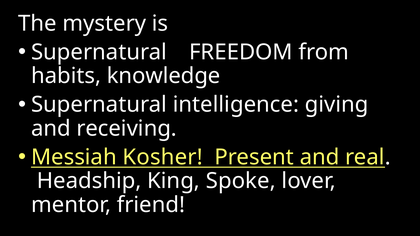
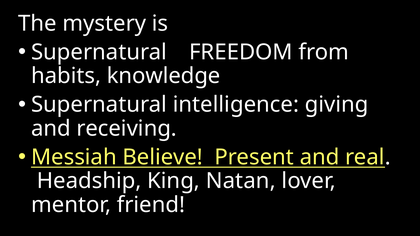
Kosher: Kosher -> Believe (163, 157)
Spoke: Spoke -> Natan (241, 181)
